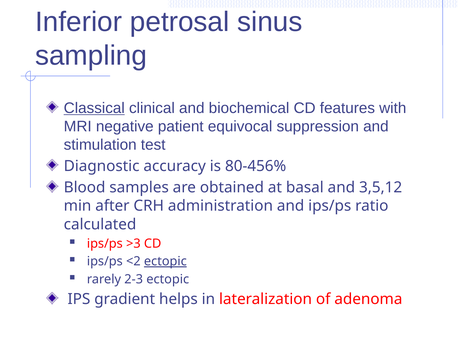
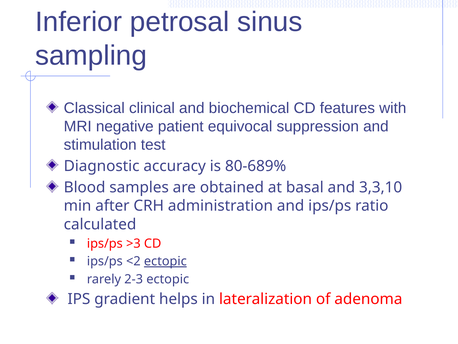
Classical underline: present -> none (94, 108)
80-456%: 80-456% -> 80-689% (256, 166)
3,5,12: 3,5,12 -> 3,3,10 (381, 187)
